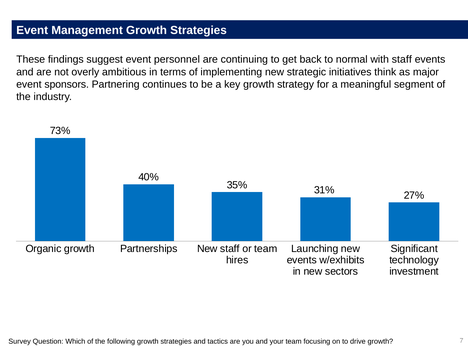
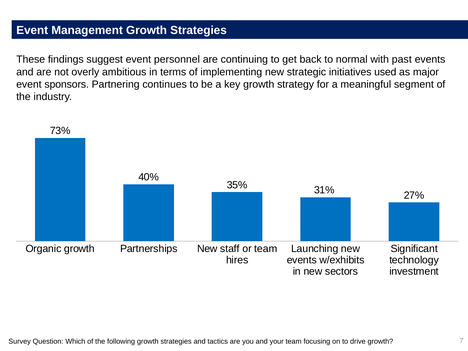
with staff: staff -> past (402, 59)
think: think -> used (385, 72)
